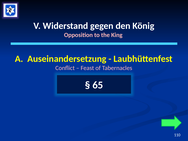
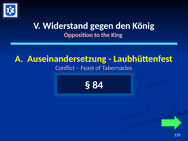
65: 65 -> 84 (98, 85)
